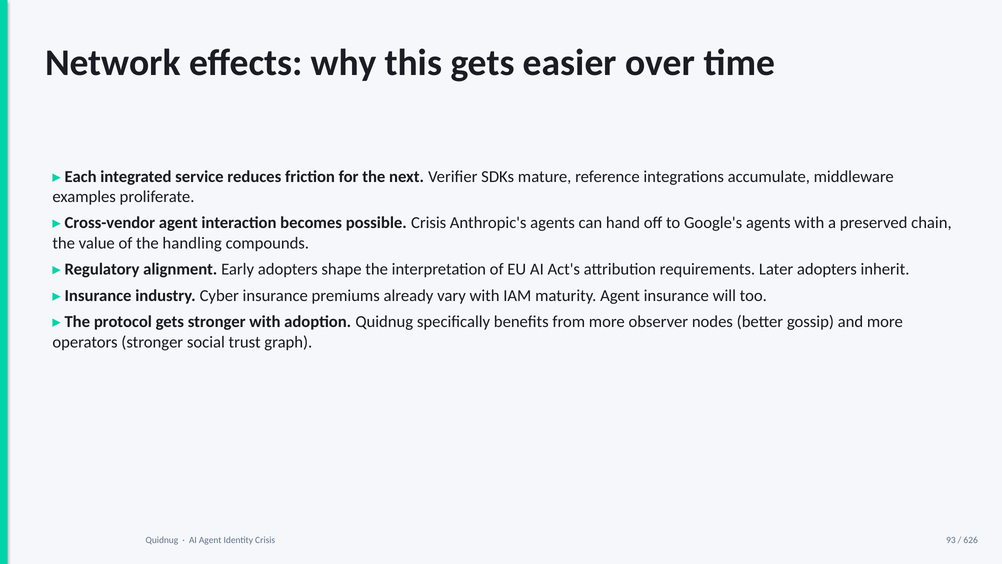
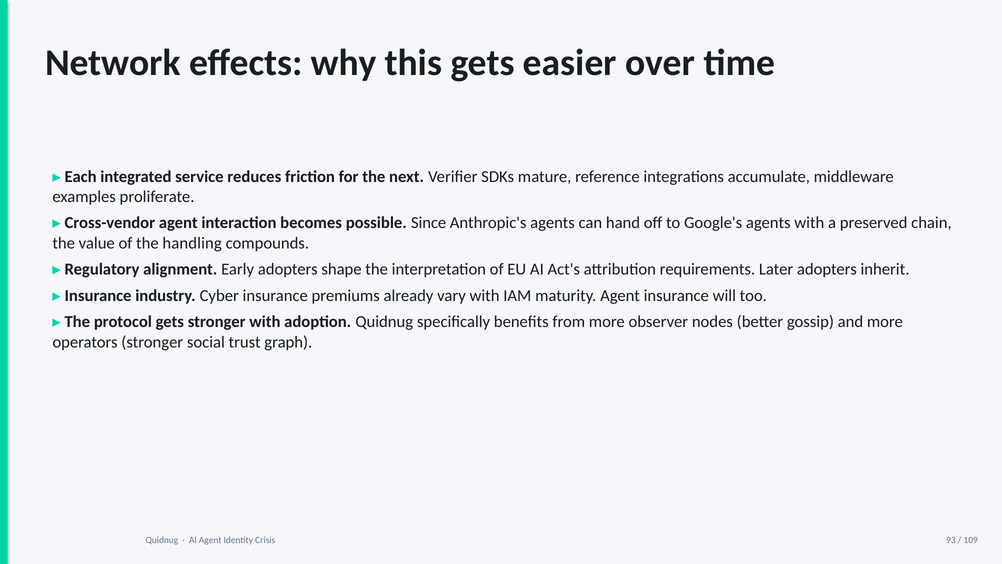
possible Crisis: Crisis -> Since (429, 223)
626: 626 -> 109 (971, 540)
